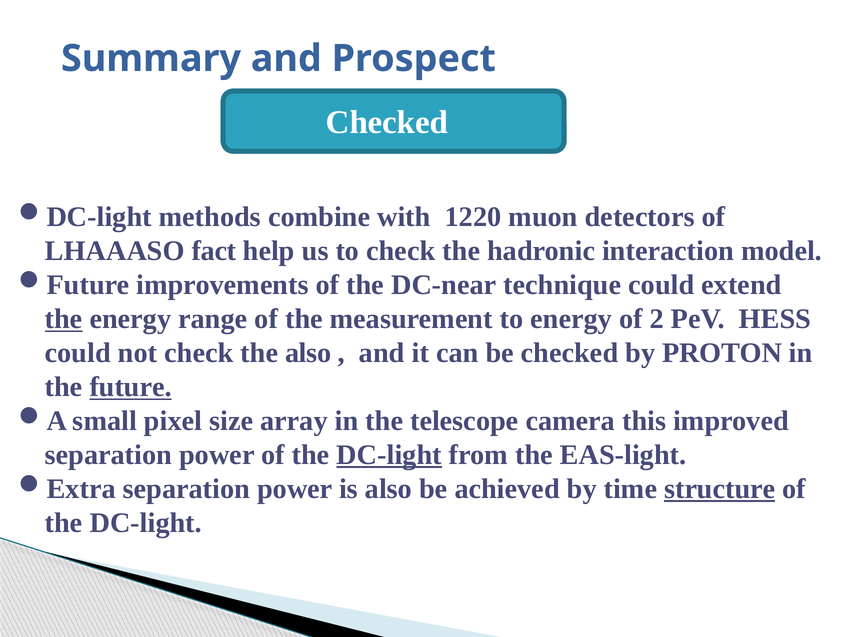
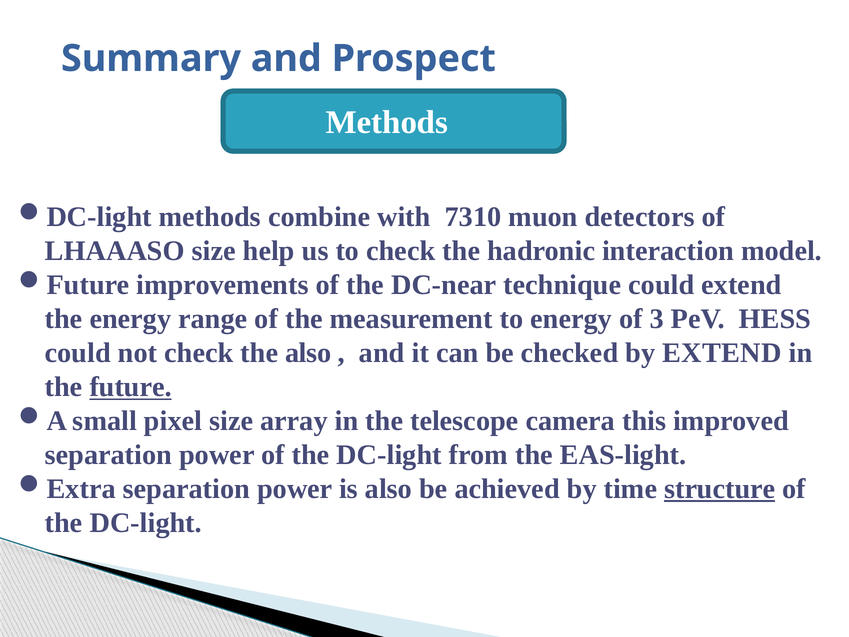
Checked: Checked -> Methods (387, 122)
1220: 1220 -> 7310 (473, 217)
LHAAASO fact: fact -> size (214, 251)
the underline: present -> none (64, 319)
2: 2 -> 3 (657, 319)
by PROTON: PROTON -> EXTEND (722, 353)
DC-light underline: present -> none (389, 455)
